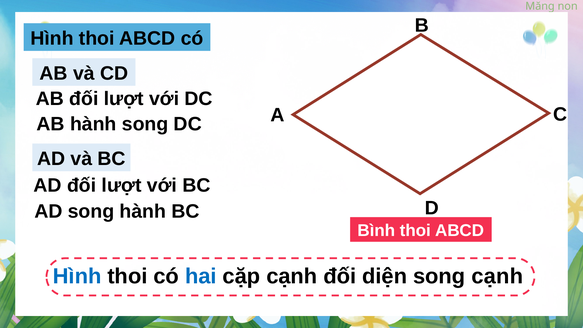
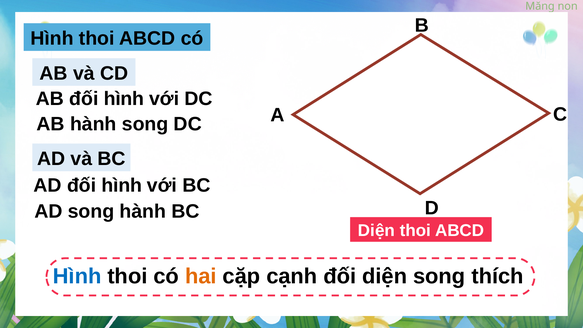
AB đối lượt: lượt -> hình (124, 99)
AD đối lượt: lượt -> hình (122, 185)
Bình: Bình -> Diện (376, 231)
hai colour: blue -> orange (201, 276)
song cạnh: cạnh -> thích (497, 276)
